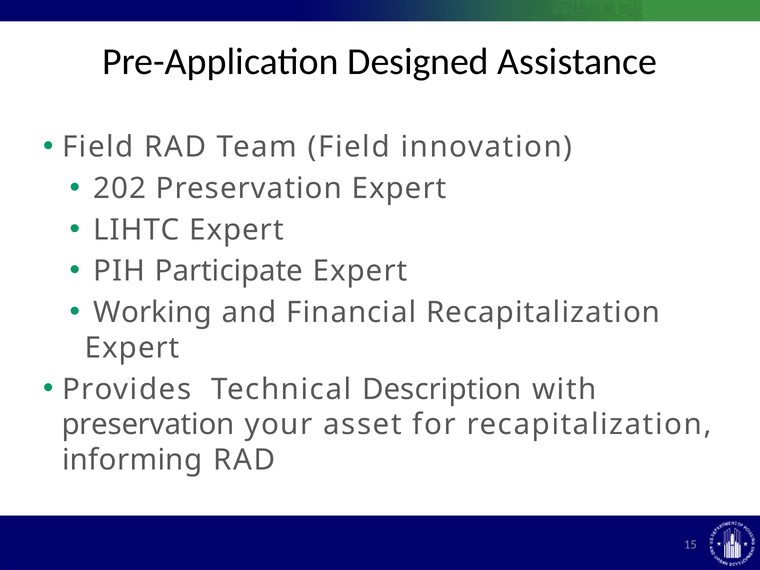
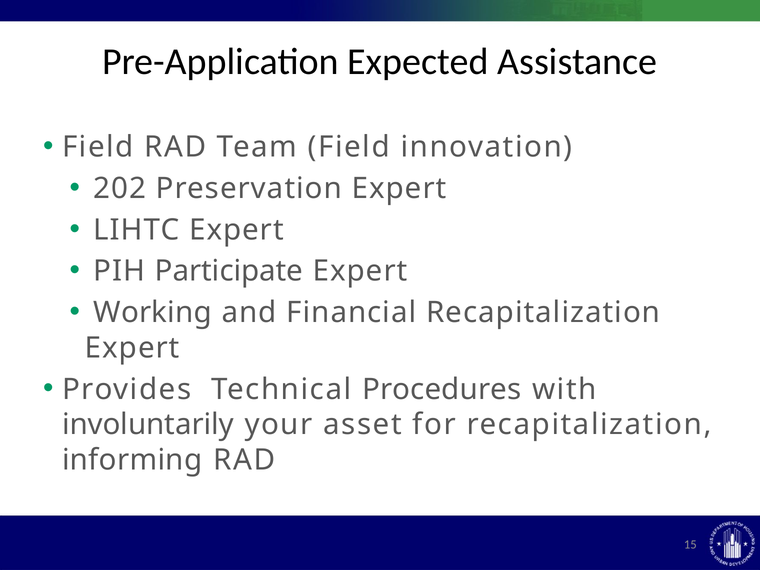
Designed: Designed -> Expected (418, 62)
Description: Description -> Procedures (442, 389)
preservation: preservation -> involuntarily (148, 425)
